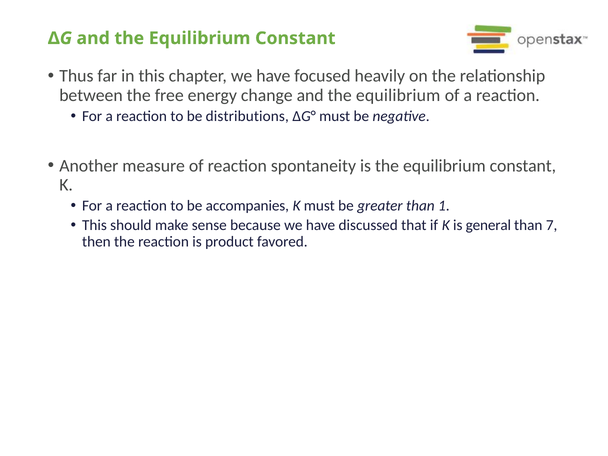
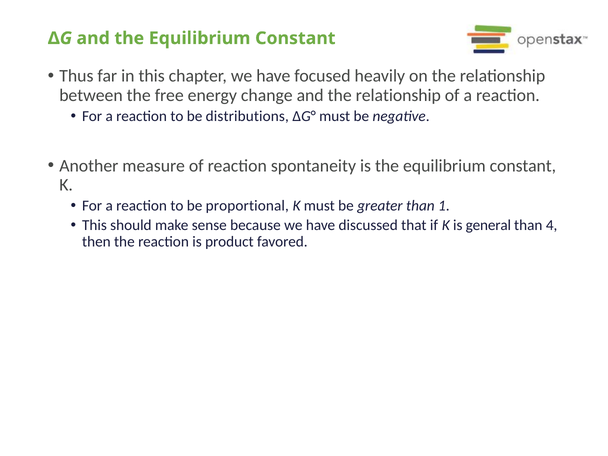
change and the equilibrium: equilibrium -> relationship (398, 95)
accompanies: accompanies -> proportional (247, 206)
7: 7 -> 4 (552, 225)
